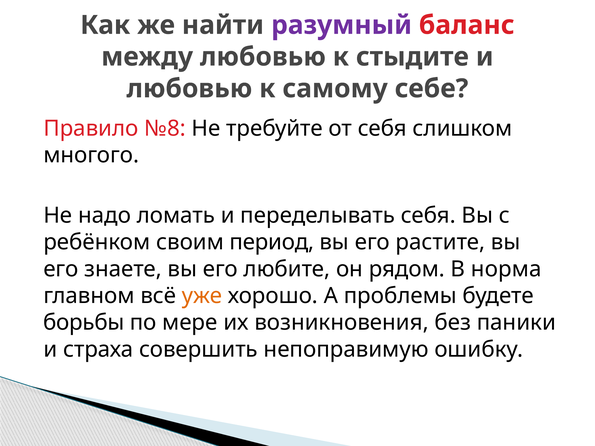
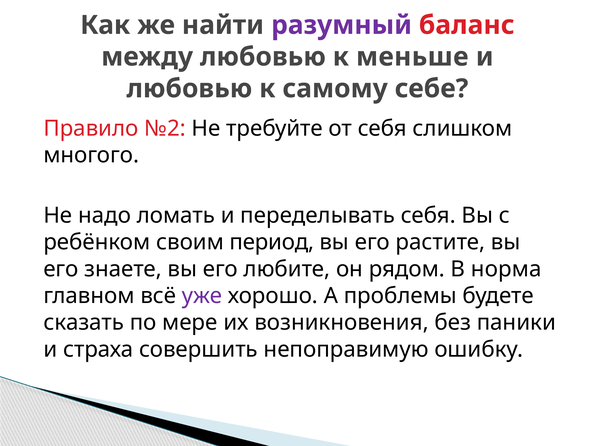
стыдите: стыдите -> меньше (412, 57)
№8: №8 -> №2 (165, 129)
уже colour: orange -> purple (202, 296)
борьбы: борьбы -> сказать (84, 323)
